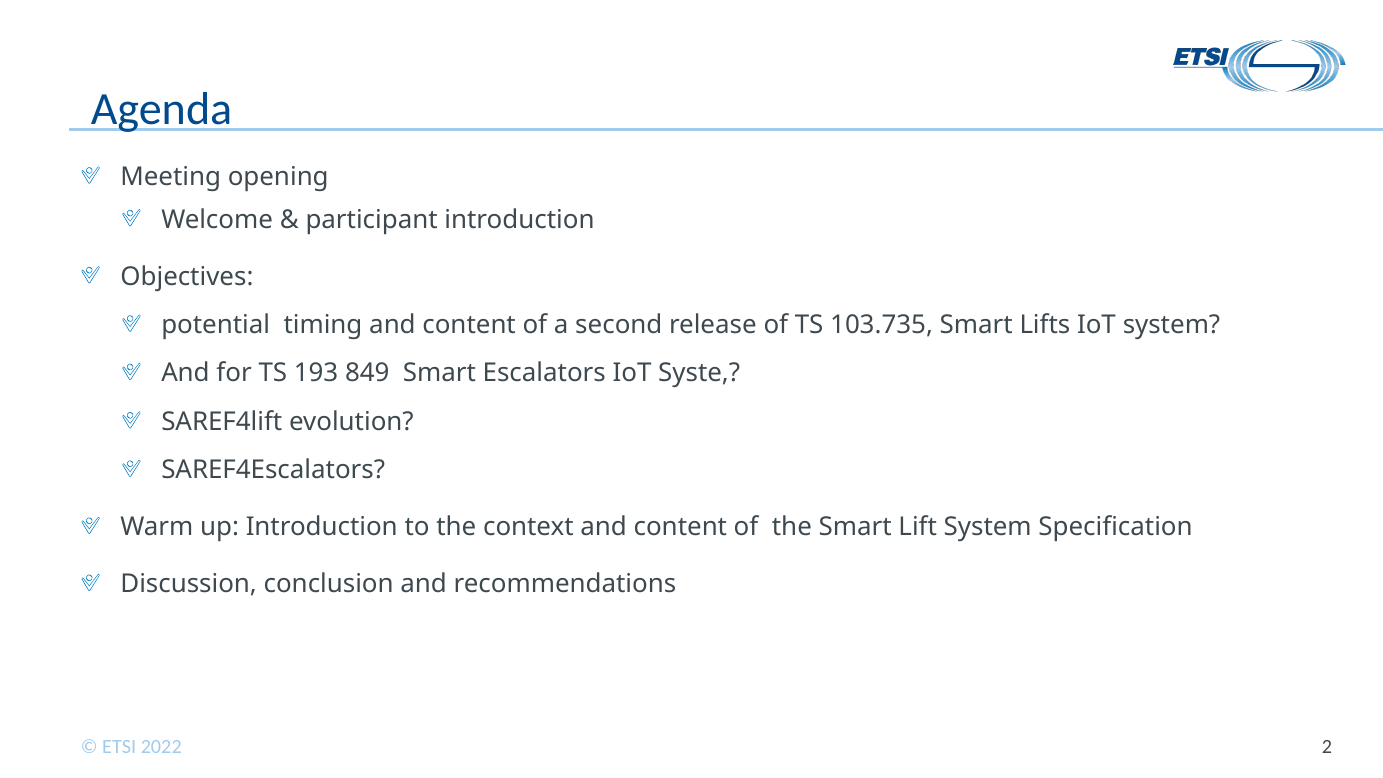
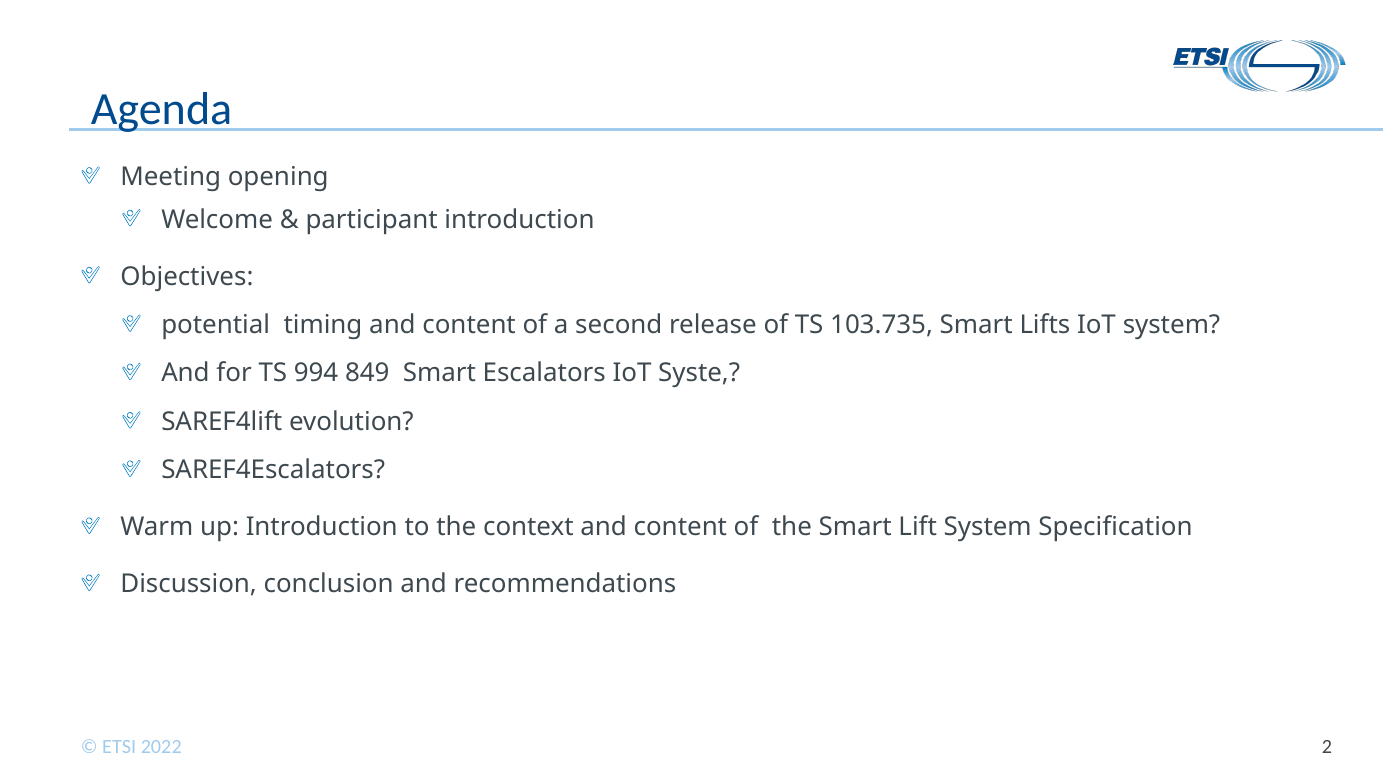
193: 193 -> 994 (316, 373)
